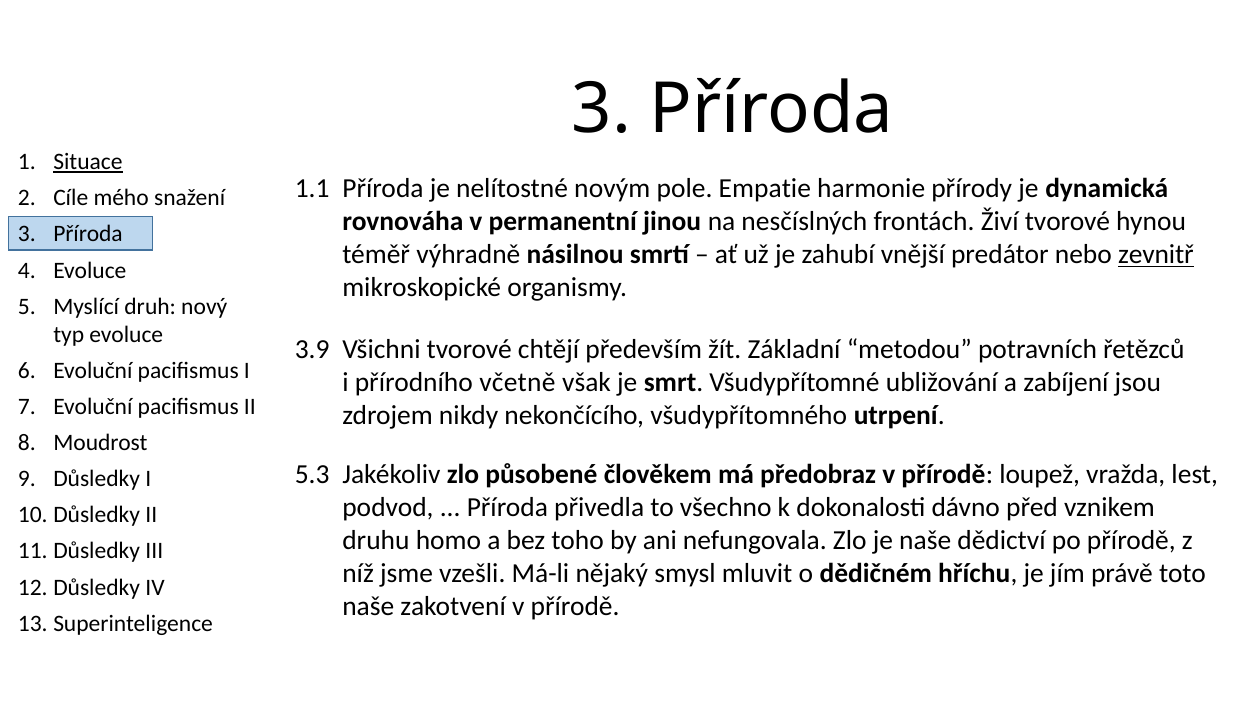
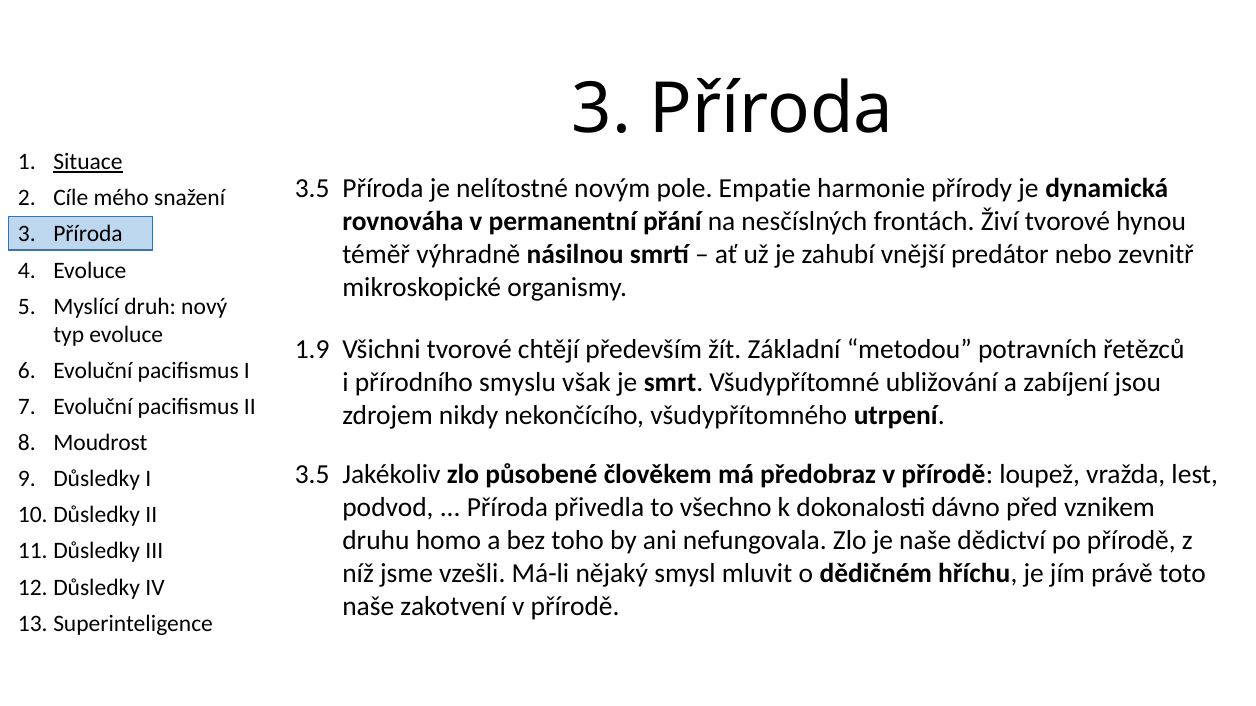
1.1: 1.1 -> 3.5 (312, 189)
jinou: jinou -> přání (672, 222)
zevnitř underline: present -> none (1156, 255)
3.9: 3.9 -> 1.9 (312, 349)
včetně: včetně -> smyslu (518, 382)
5.3: 5.3 -> 3.5 (312, 474)
